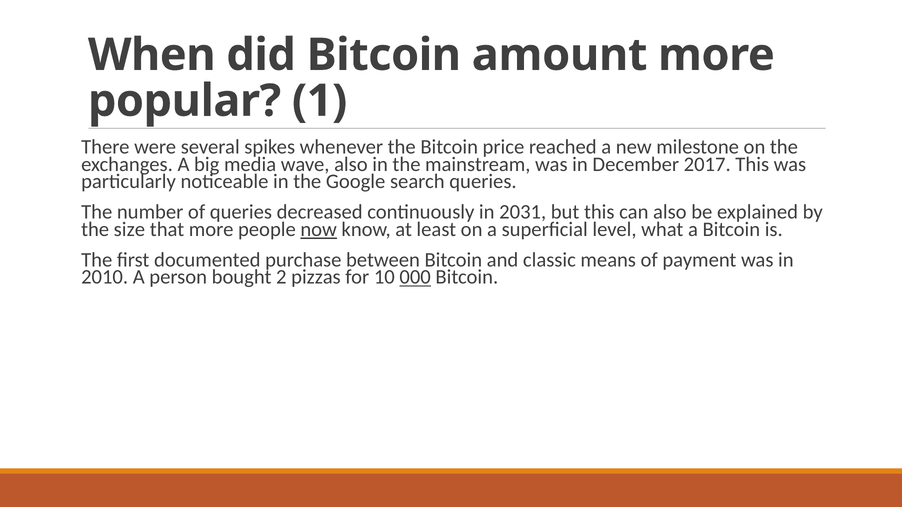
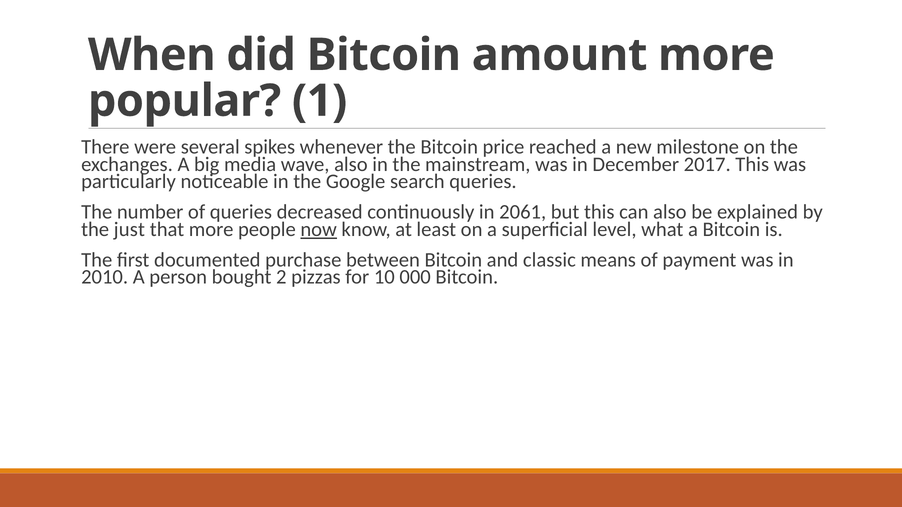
2031: 2031 -> 2061 (523, 212)
size: size -> just (129, 229)
000 underline: present -> none (415, 277)
